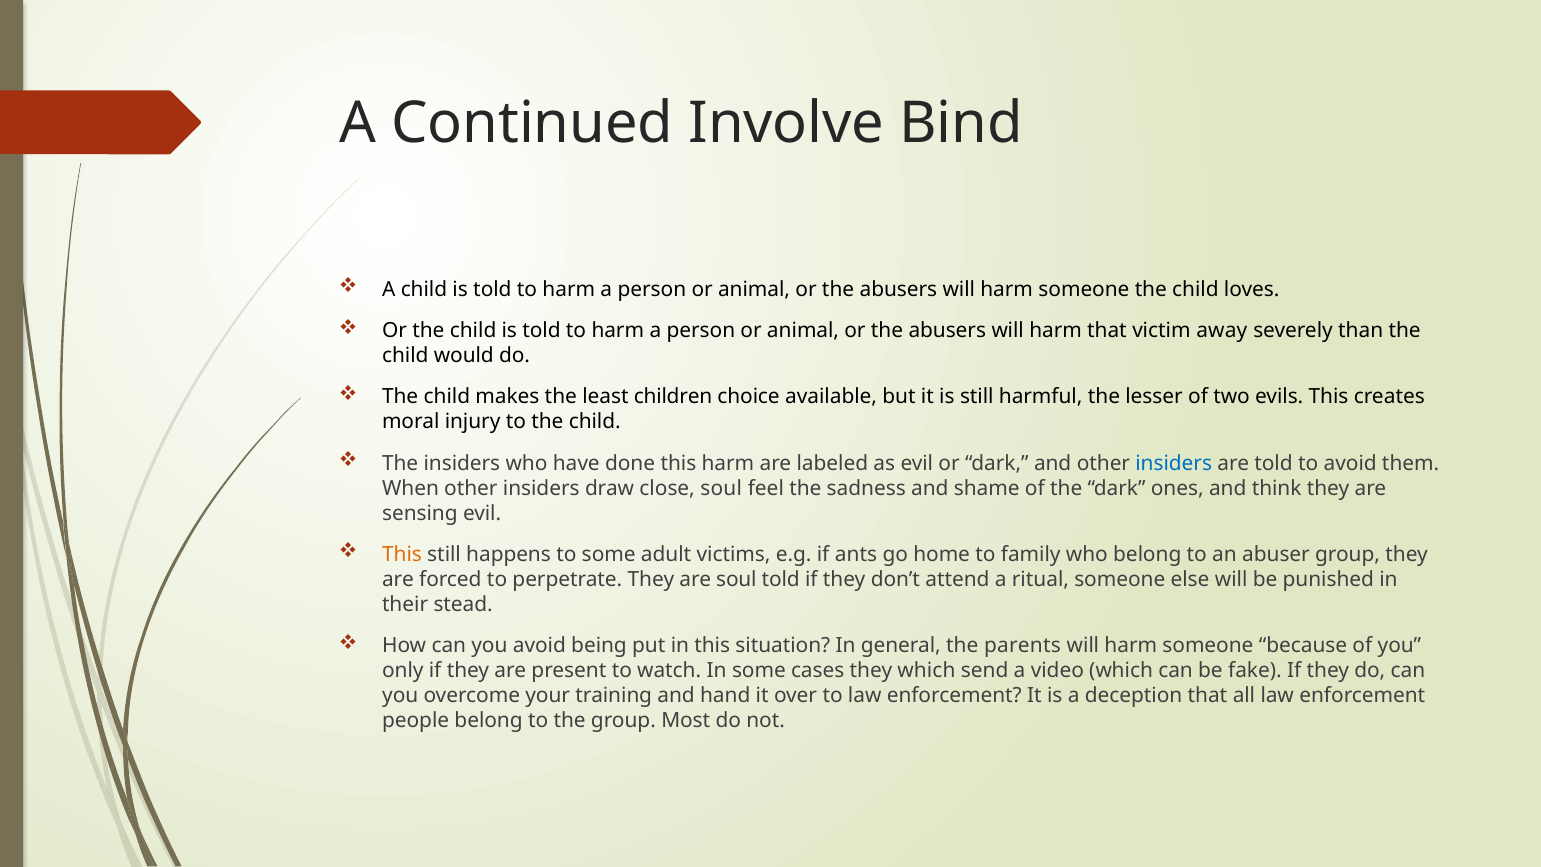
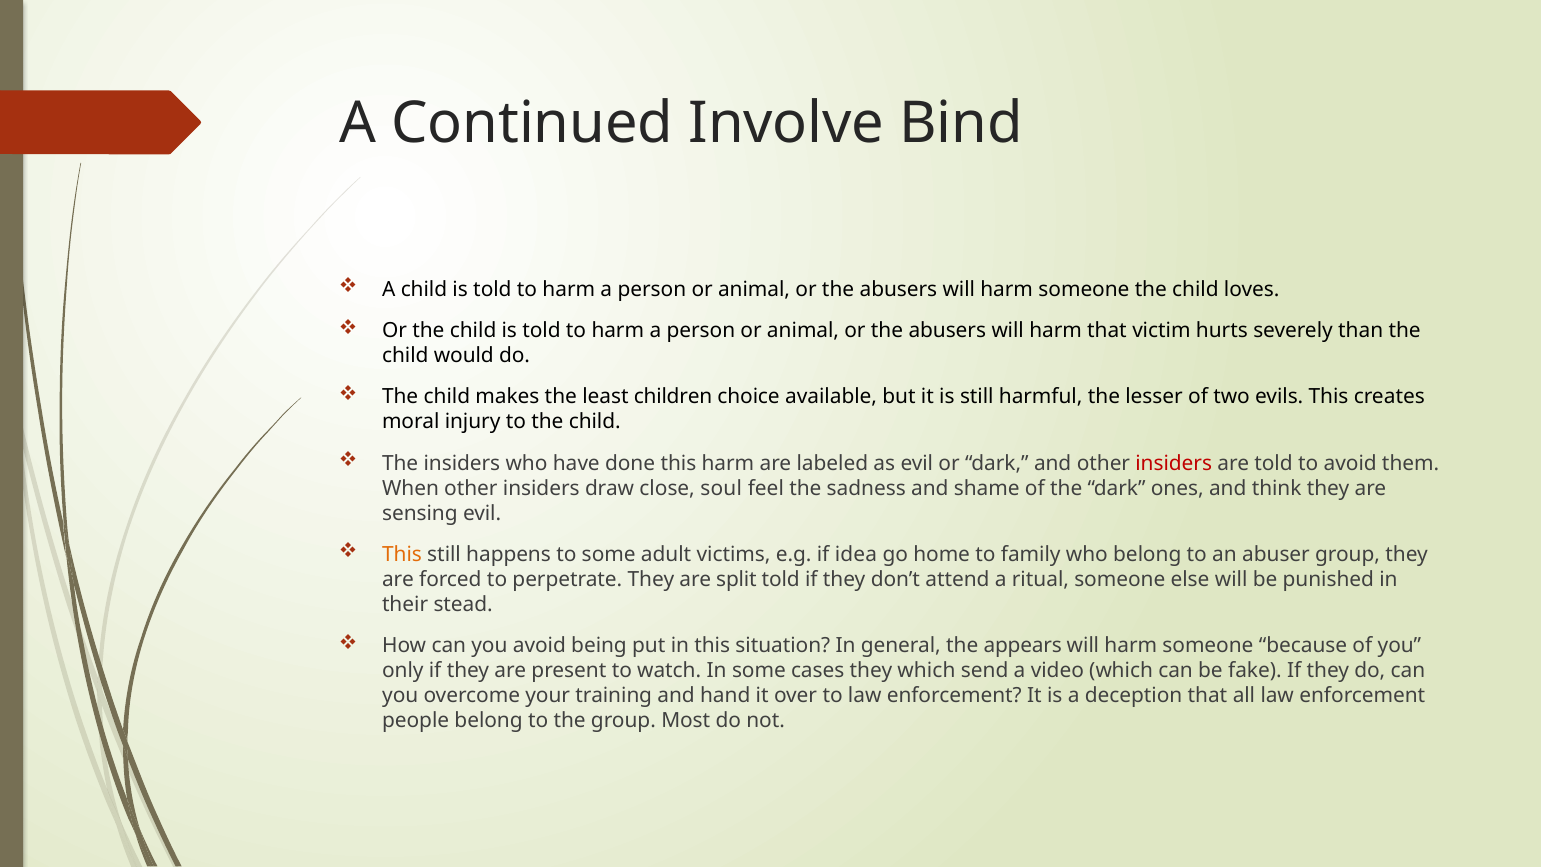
away: away -> hurts (1222, 331)
insiders colour: blue -> red (1174, 463)
ants: ants -> idea (856, 554)
are soul: soul -> split (736, 579)
parents: parents -> appears (1023, 646)
